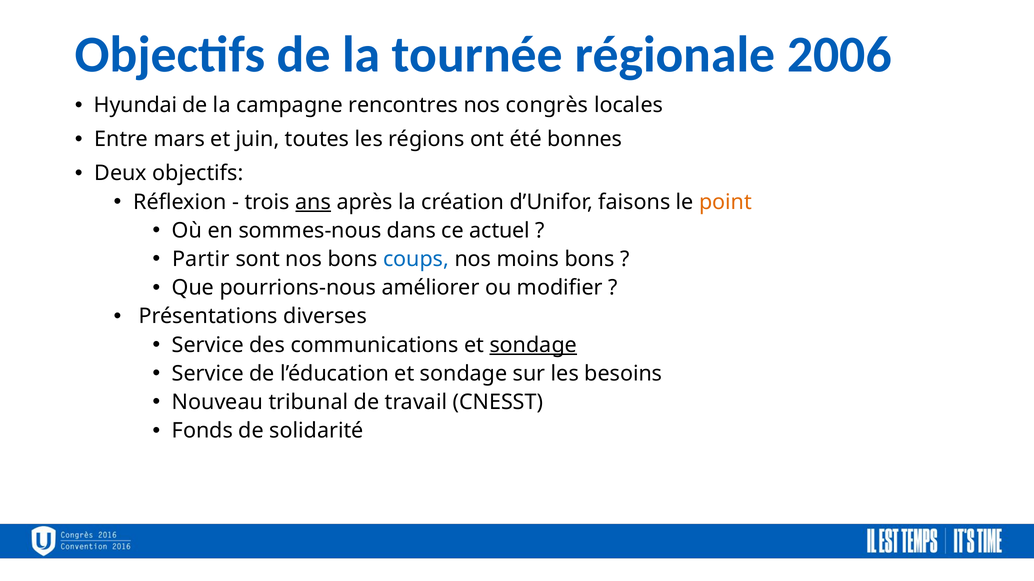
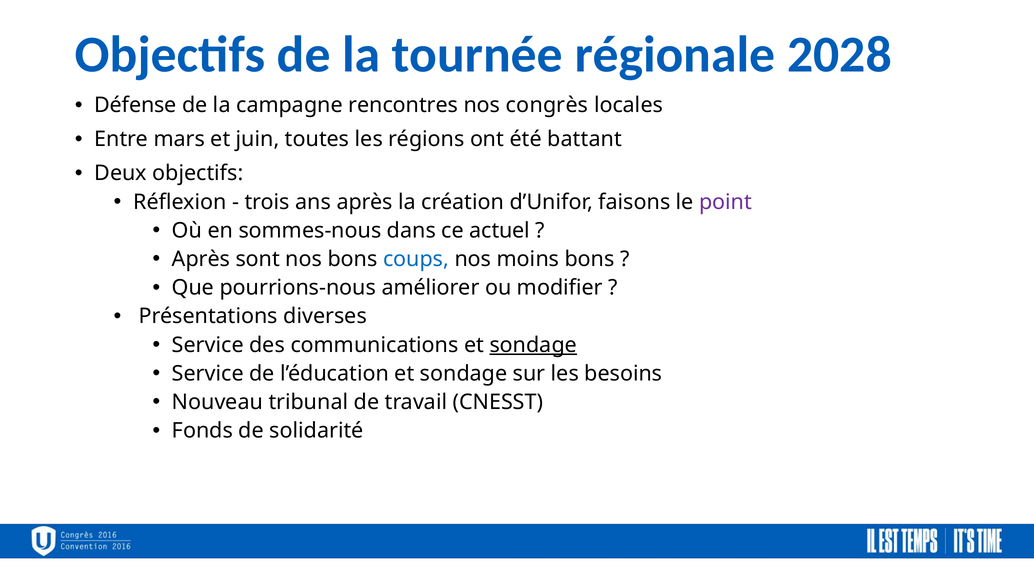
2006: 2006 -> 2028 (839, 55)
Hyundai: Hyundai -> Défense (135, 105)
bonnes: bonnes -> battant (585, 139)
ans underline: present -> none (313, 202)
point colour: orange -> purple (726, 202)
Partir: Partir -> Après (201, 259)
